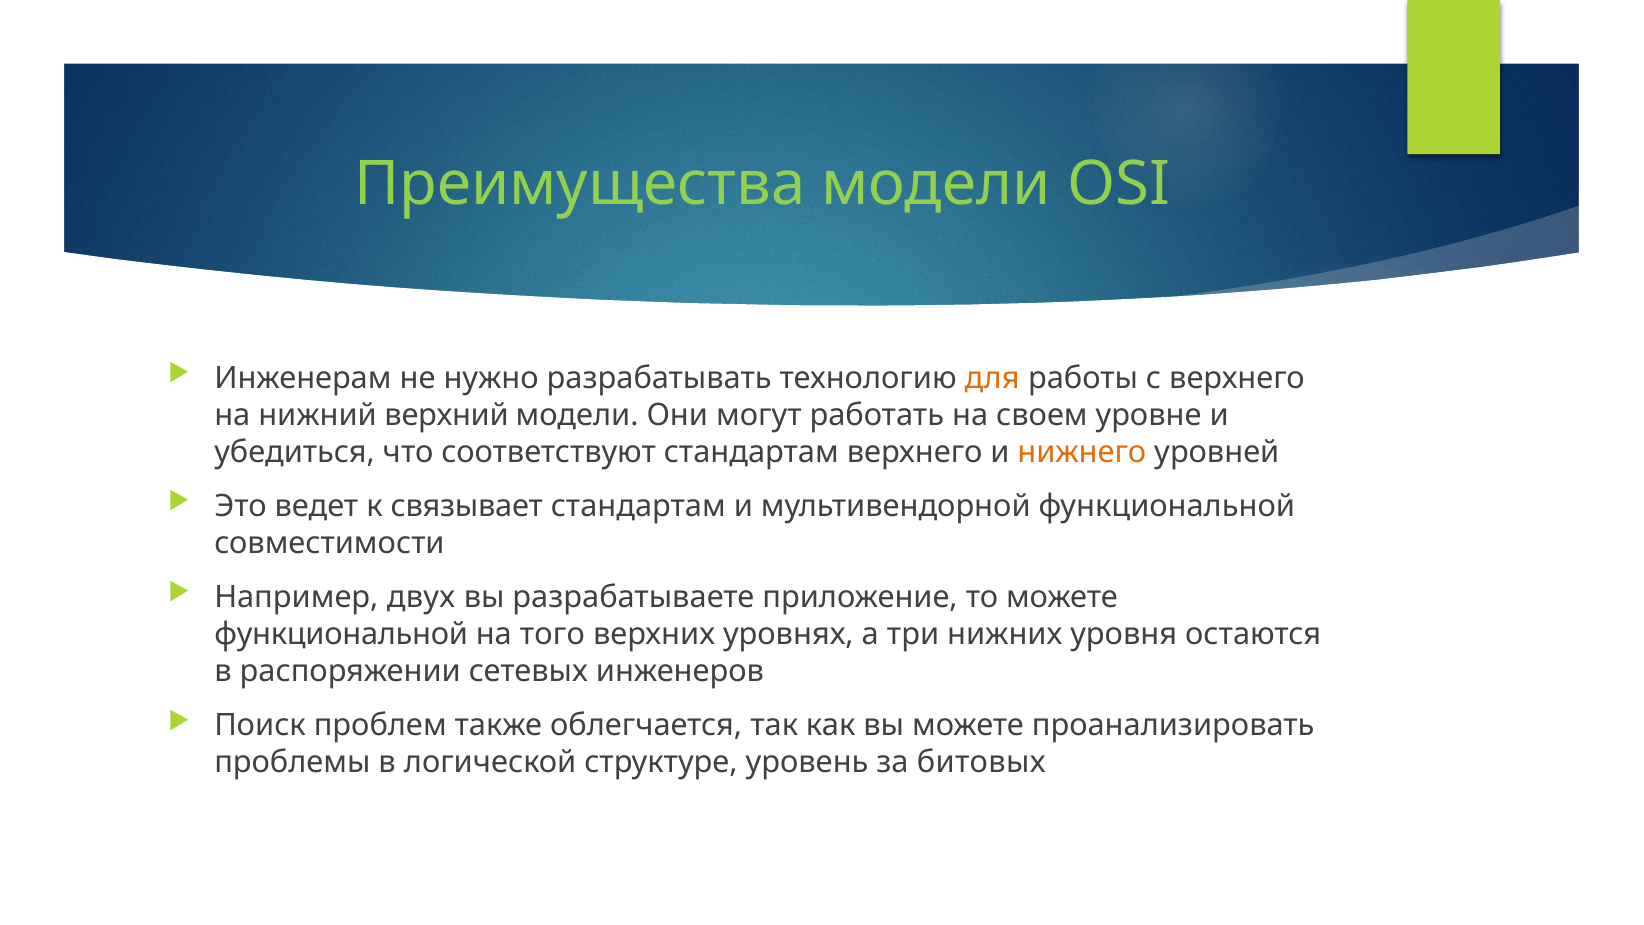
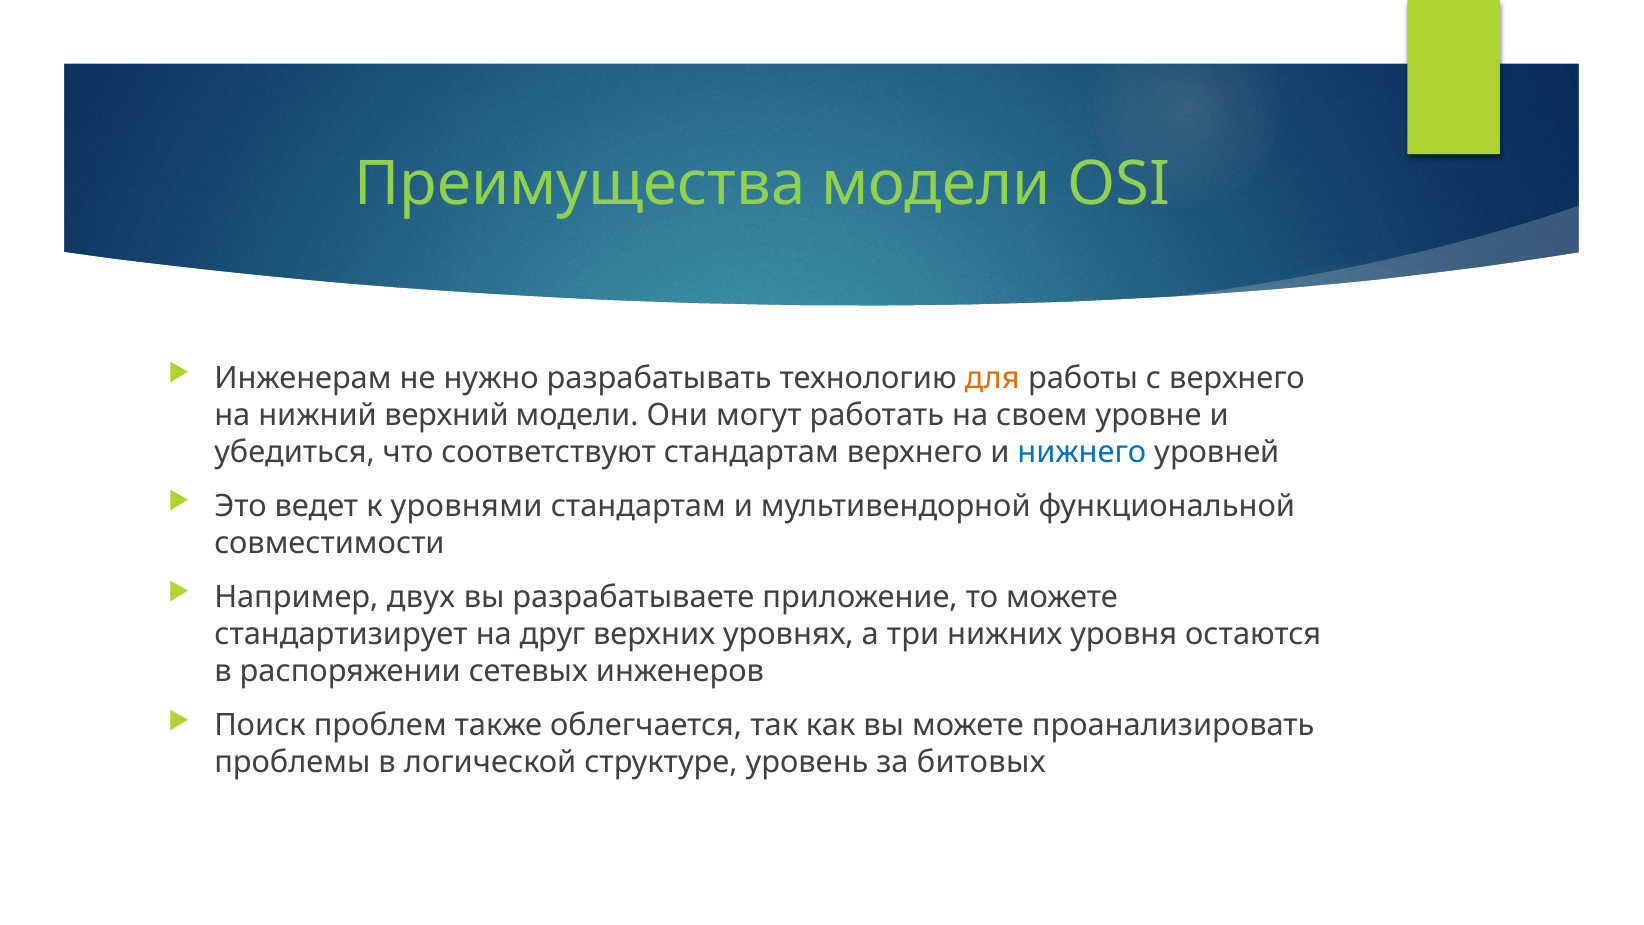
нижнего colour: orange -> blue (1082, 452)
связывает: связывает -> уровнями (467, 506)
функциональной: функциональной -> стандартизирует (341, 634)
того: того -> друг (553, 634)
